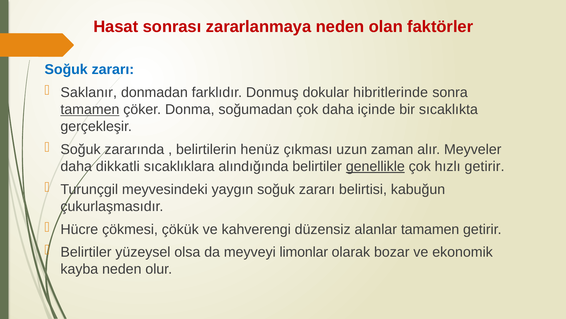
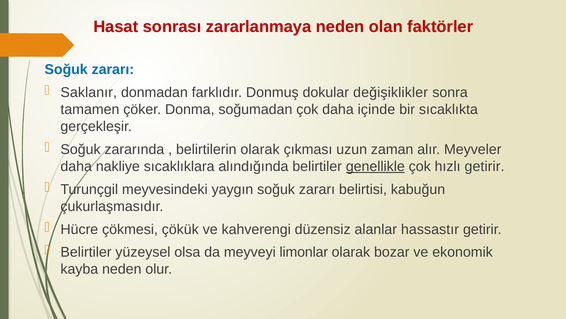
hibritlerinde: hibritlerinde -> değişiklikler (391, 92)
tamamen underline: present -> none (90, 109)
belirtilerin henüz: henüz -> olarak (260, 149)
dikkatli: dikkatli -> nakliye (118, 166)
alanlar tamamen: tamamen -> hassastır (430, 229)
